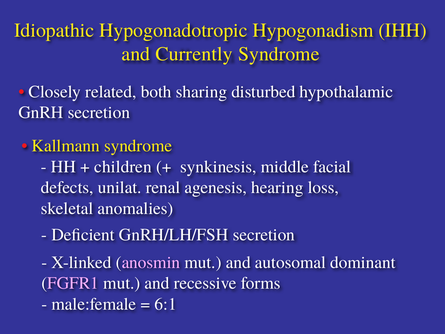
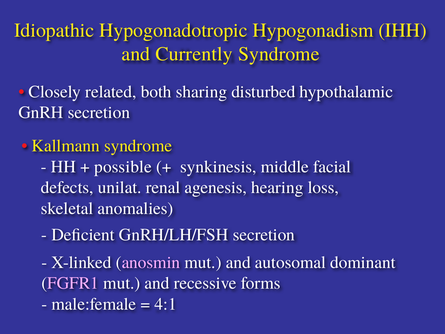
children: children -> possible (123, 167)
6:1: 6:1 -> 4:1 (166, 304)
